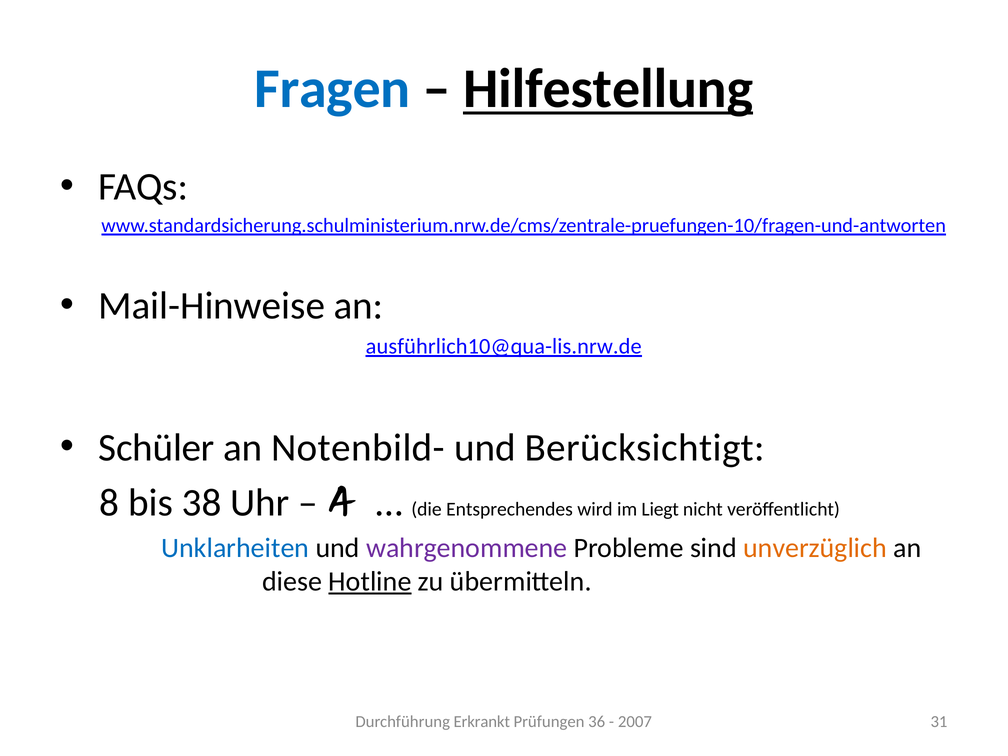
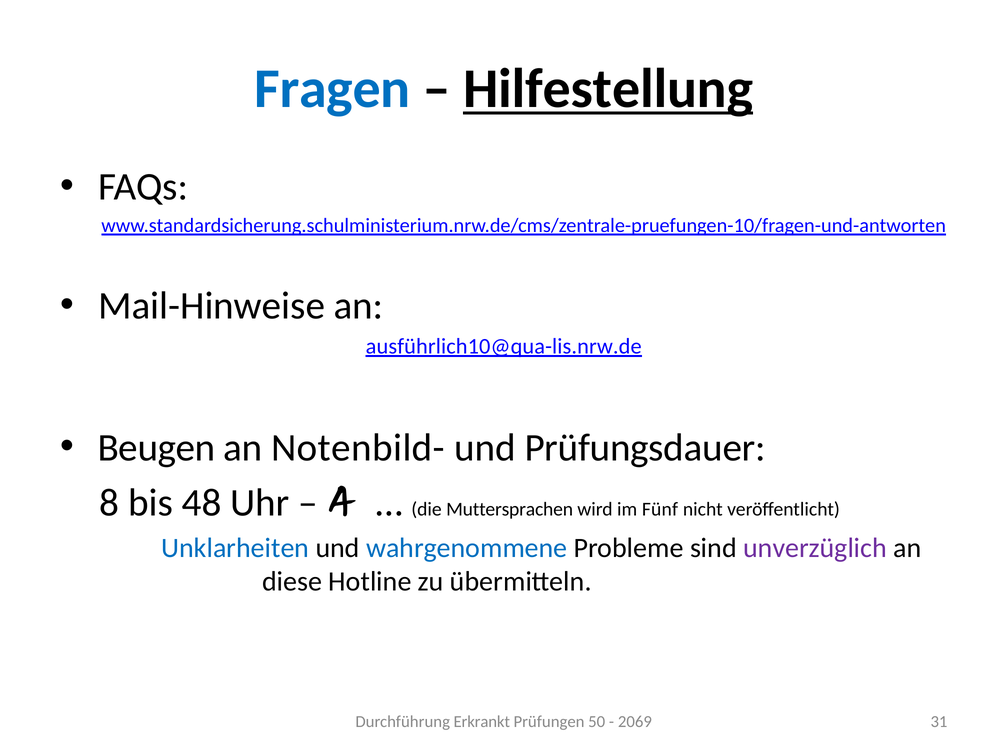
Schüler: Schüler -> Beugen (157, 448)
Berücksichtigt: Berücksichtigt -> Prüfungsdauer (645, 448)
38: 38 -> 48 (202, 503)
Entsprechendes: Entsprechendes -> Muttersprachen (510, 509)
Liegt: Liegt -> Fünf (660, 509)
wahrgenommene colour: purple -> blue (467, 548)
unverzüglich colour: orange -> purple (815, 548)
Hotline underline: present -> none (370, 581)
36: 36 -> 50 (597, 722)
2007: 2007 -> 2069 (635, 722)
